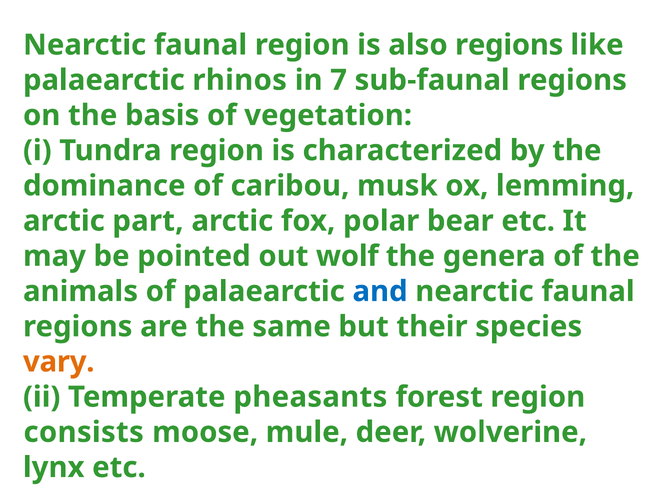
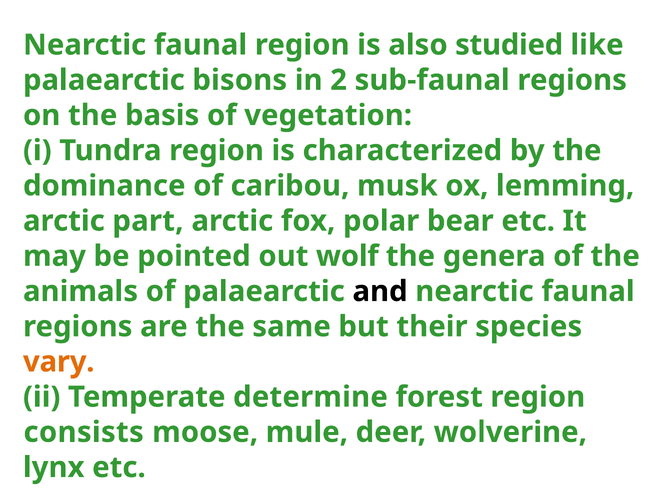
also regions: regions -> studied (509, 45)
rhinos: rhinos -> bisons (240, 80)
7: 7 -> 2 (339, 80)
and colour: blue -> black (380, 291)
pheasants: pheasants -> determine (310, 397)
